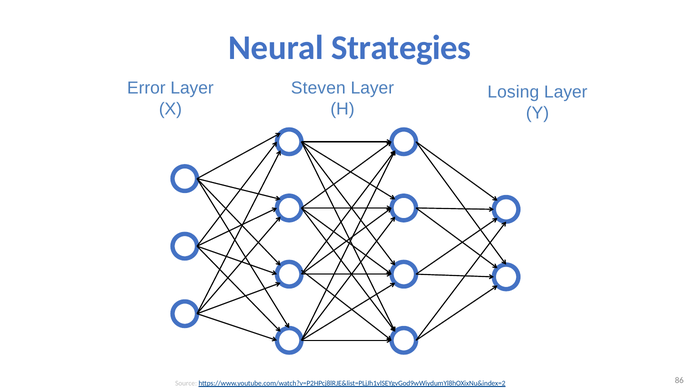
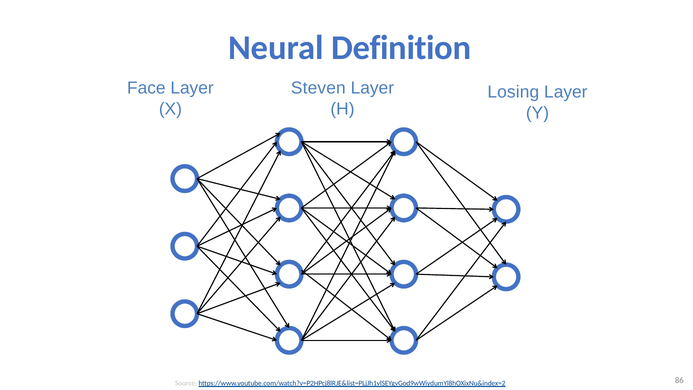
Strategies: Strategies -> Definition (401, 48)
Error: Error -> Face (146, 88)
